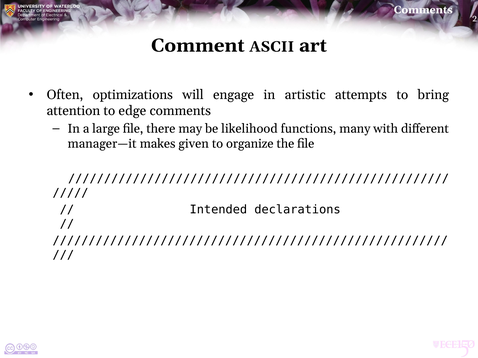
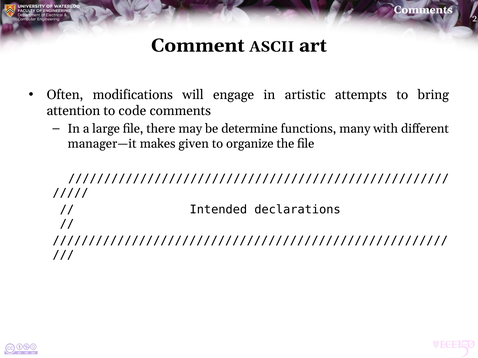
optimizations: optimizations -> modifications (133, 95)
edge: edge -> code (132, 111)
likelihood: likelihood -> determine (250, 129)
